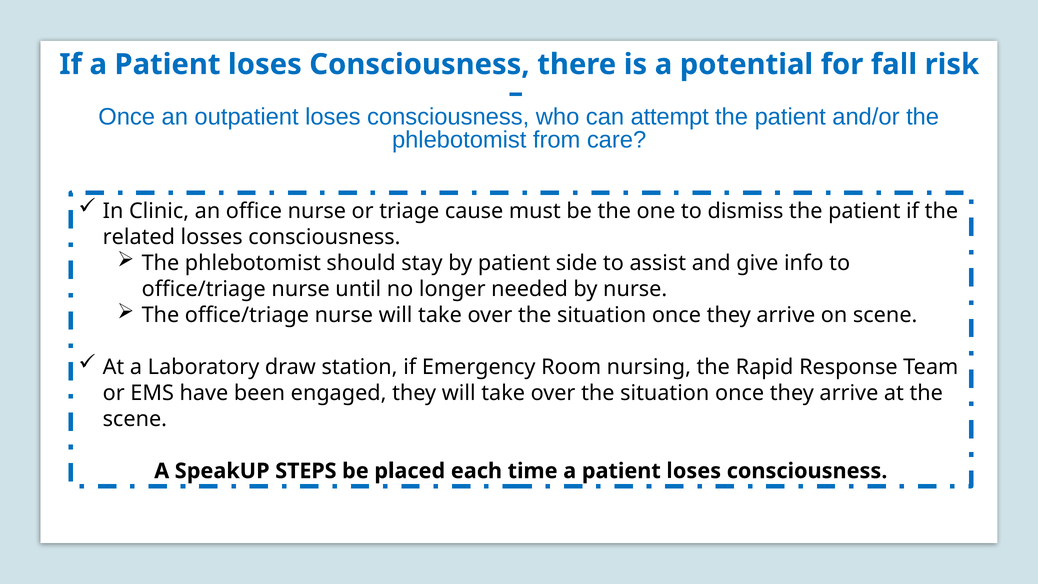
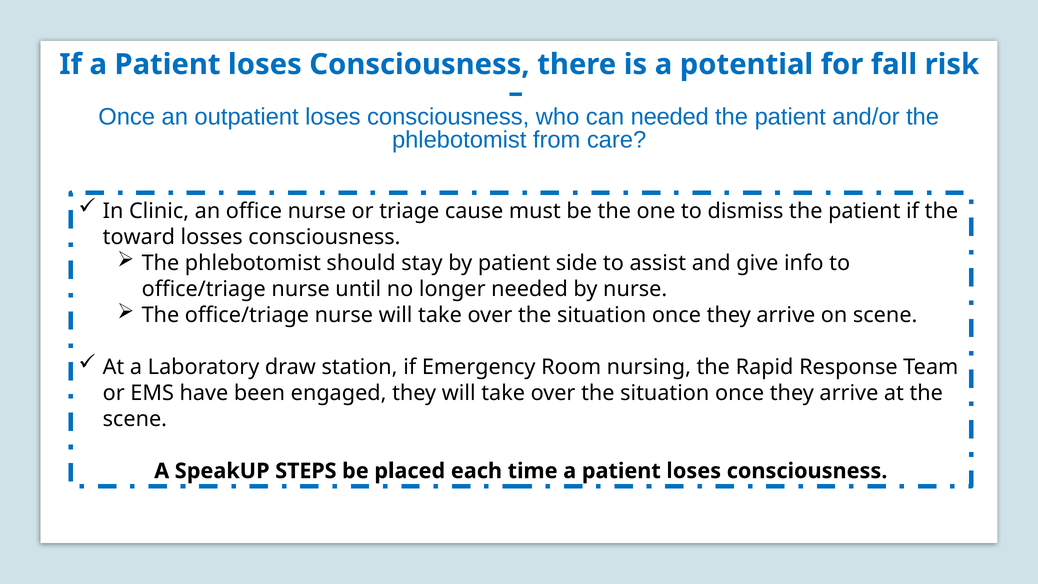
can attempt: attempt -> needed (670, 117)
related: related -> toward (139, 237)
